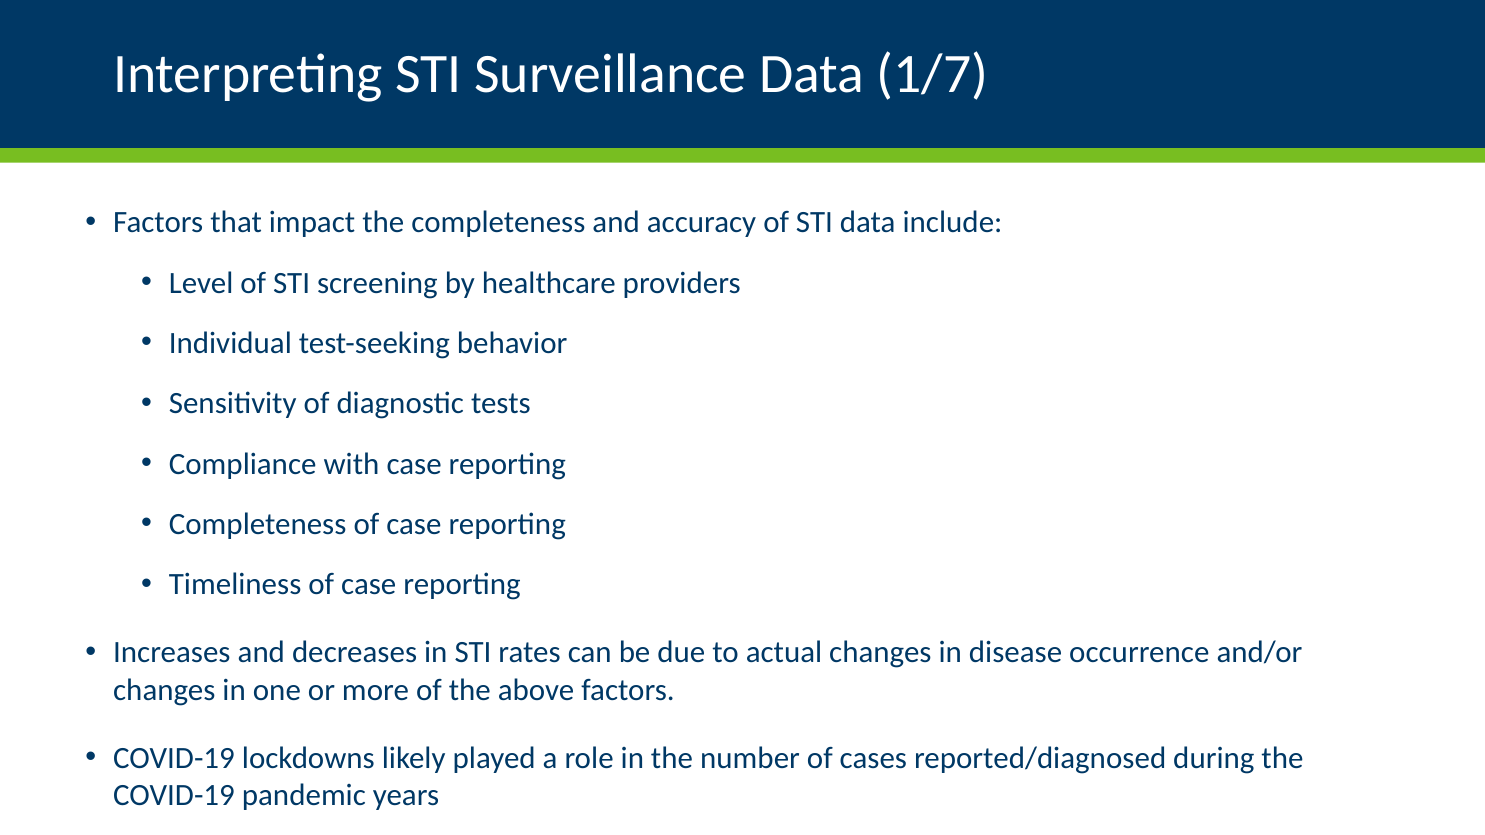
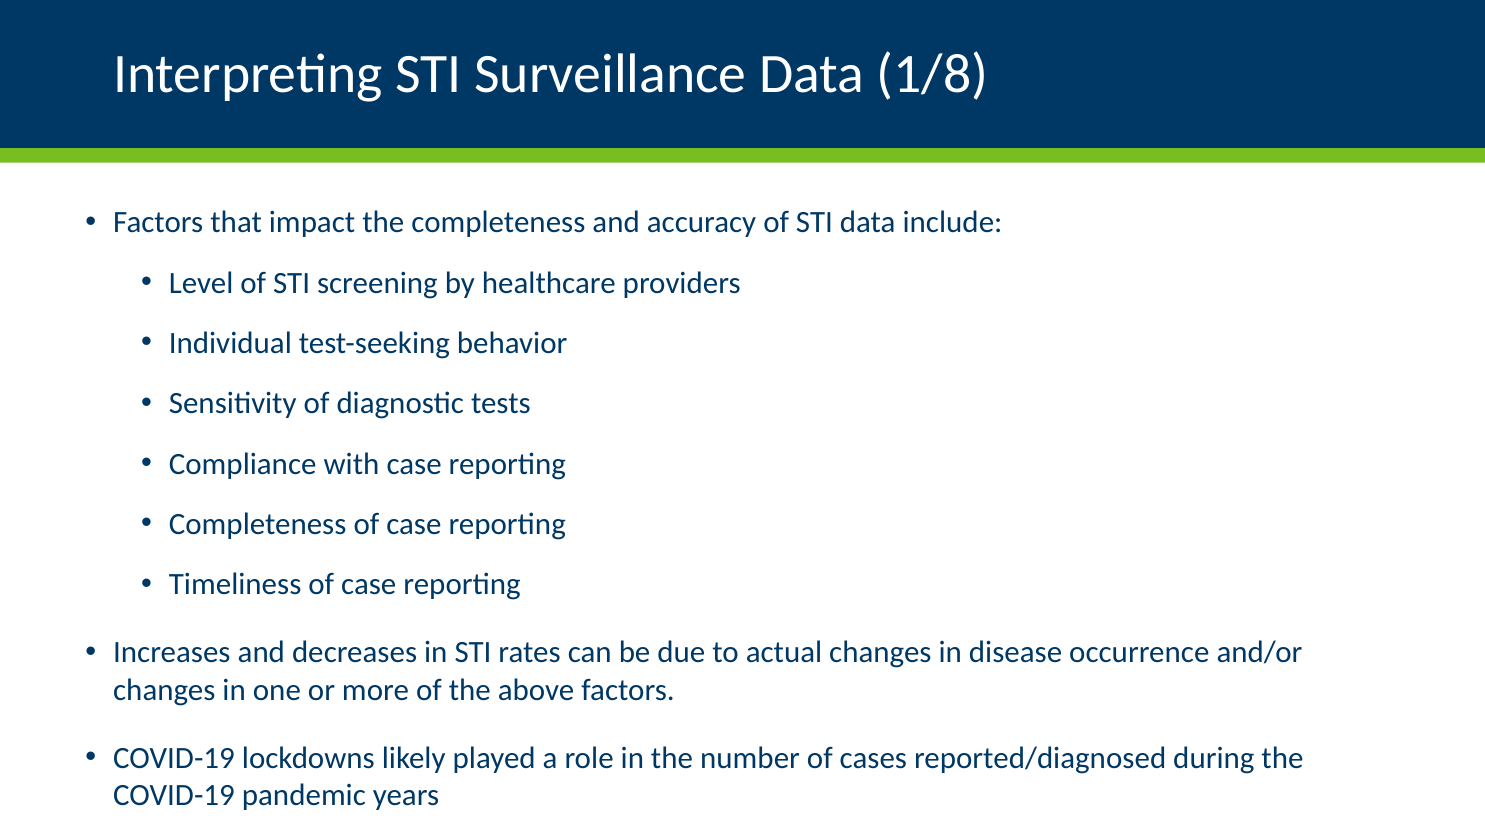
1/7: 1/7 -> 1/8 (932, 74)
